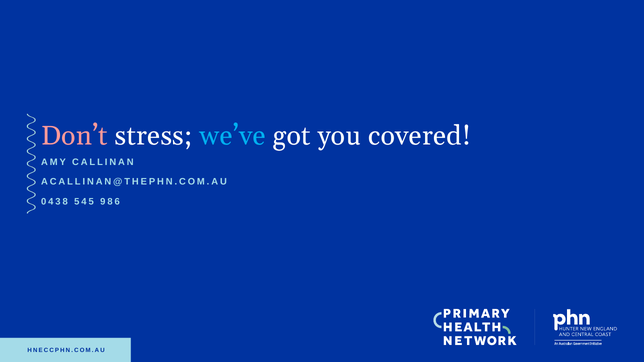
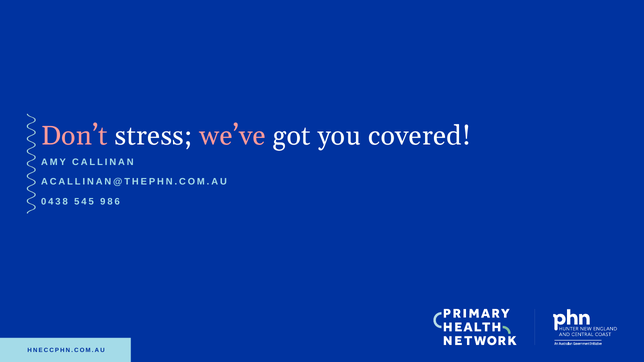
we’ve colour: light blue -> pink (233, 136)
